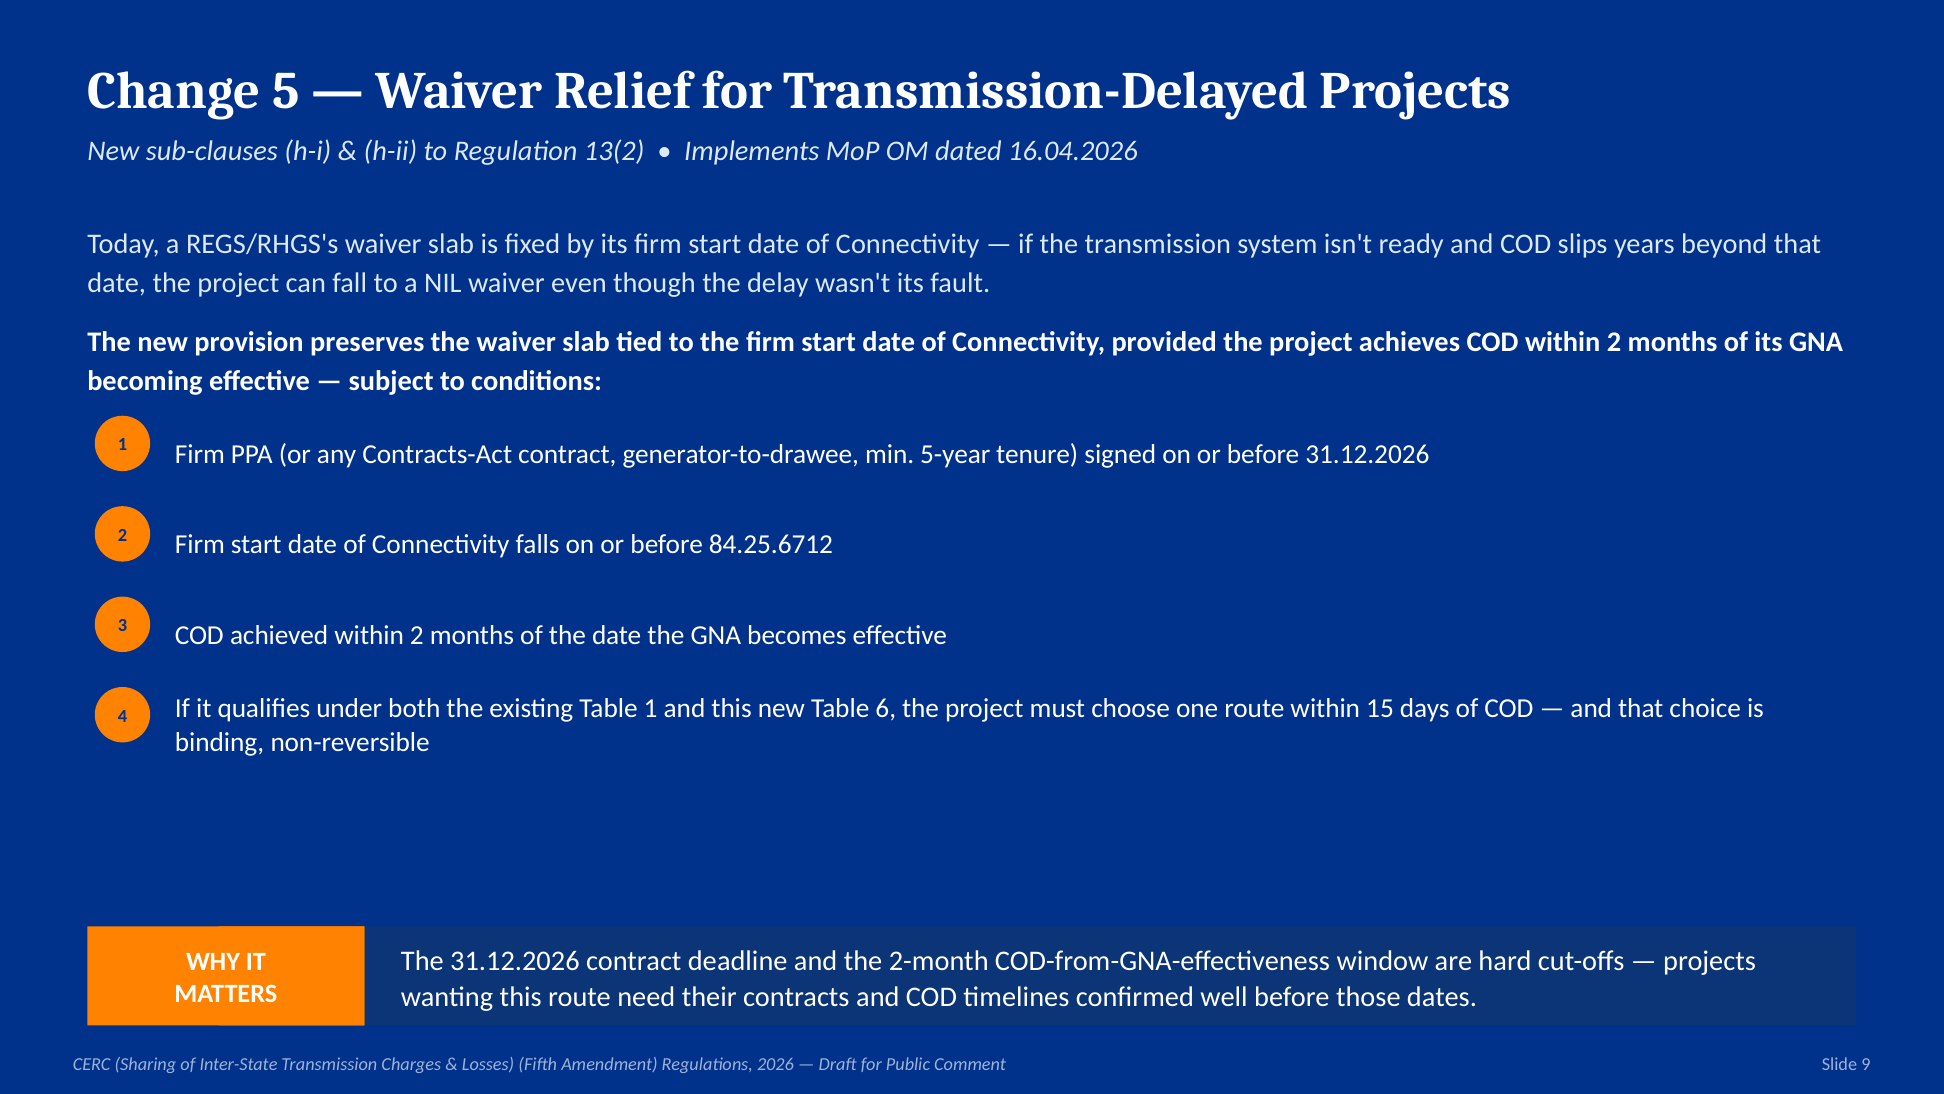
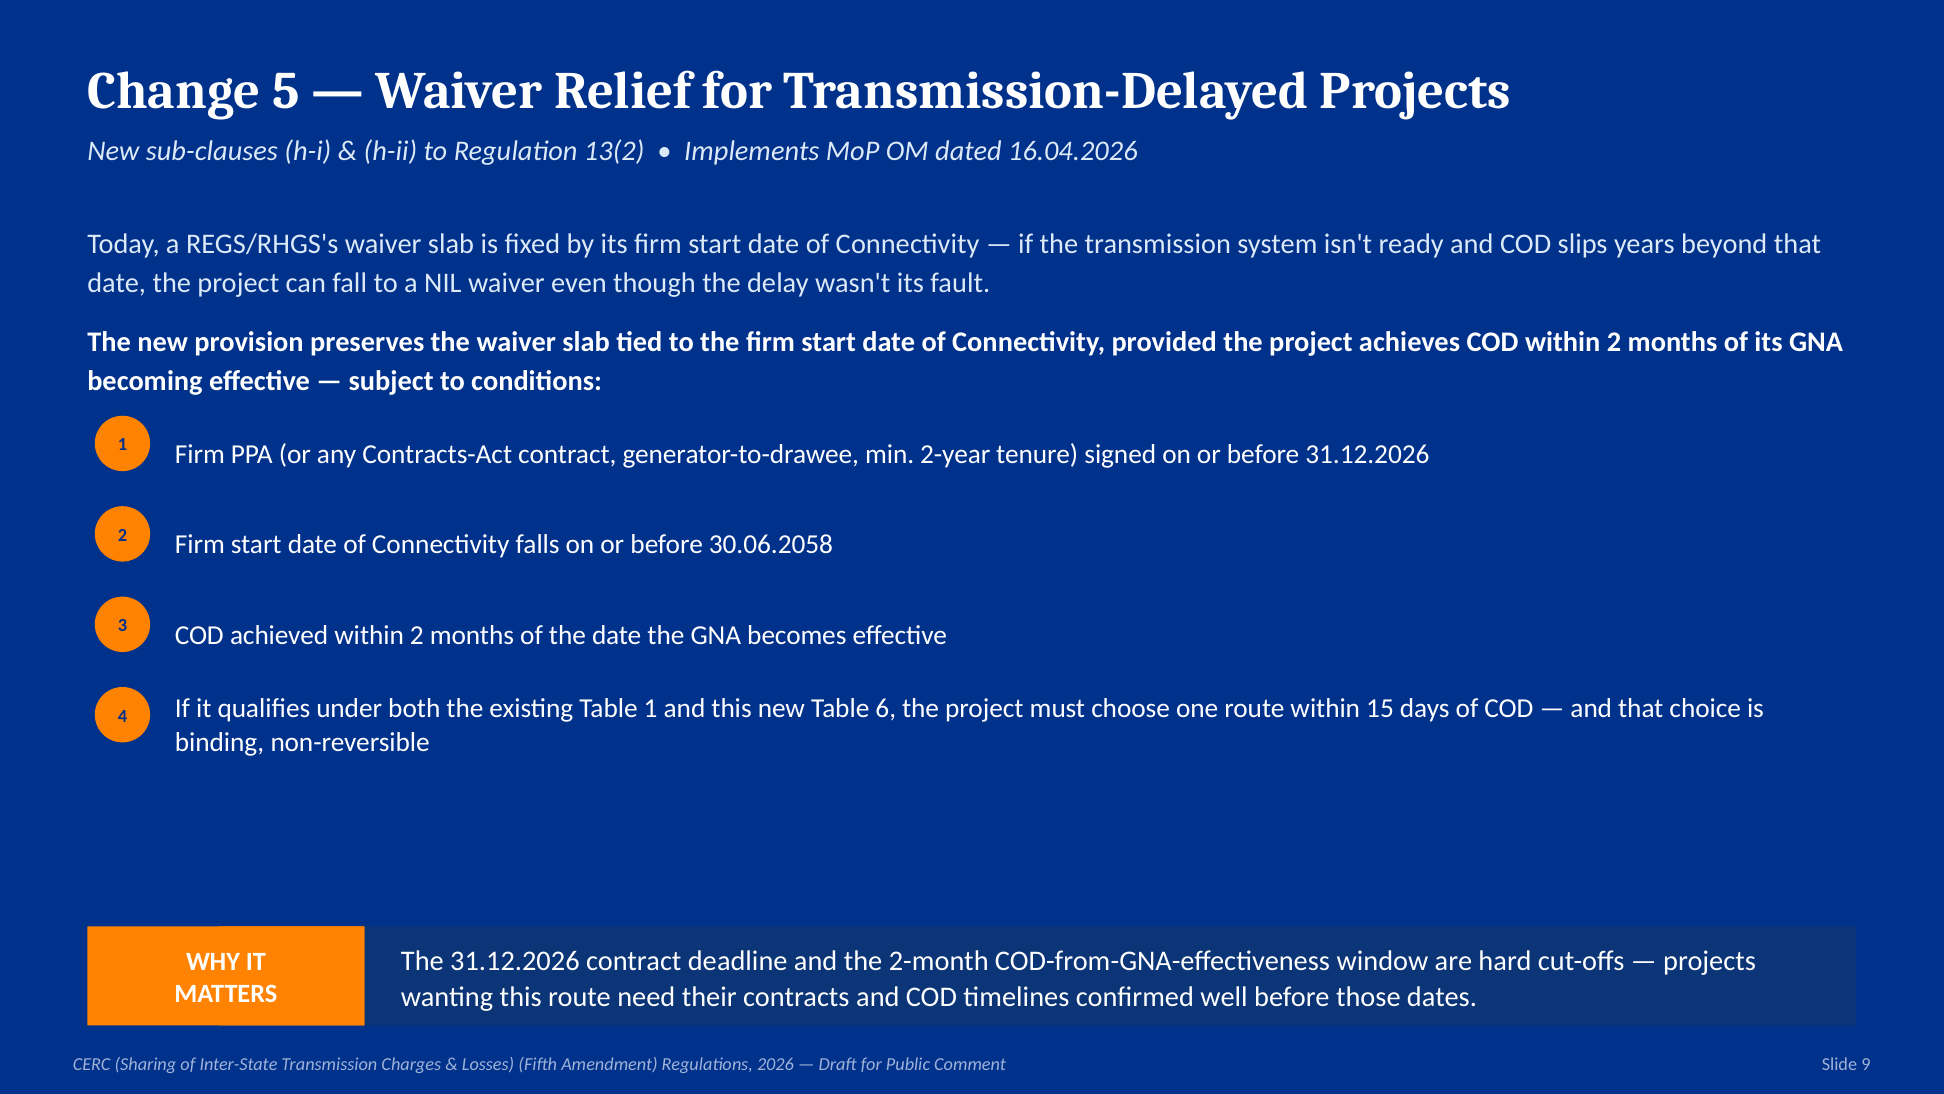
5-year: 5-year -> 2-year (955, 454)
84.25.6712: 84.25.6712 -> 30.06.2058 (771, 544)
